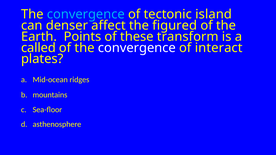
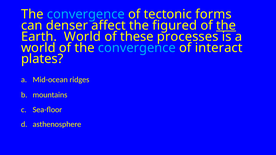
island: island -> forms (214, 14)
the underline: none -> present (226, 25)
Earth Points: Points -> World (82, 37)
transform: transform -> processes (188, 37)
called: called -> world (38, 48)
convergence colour: white -> light blue (137, 48)
